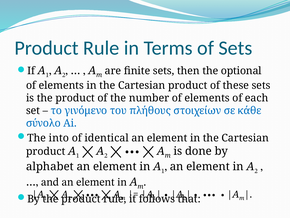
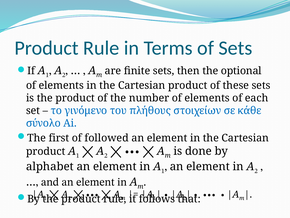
into: into -> first (59, 138)
identical: identical -> followed (107, 138)
